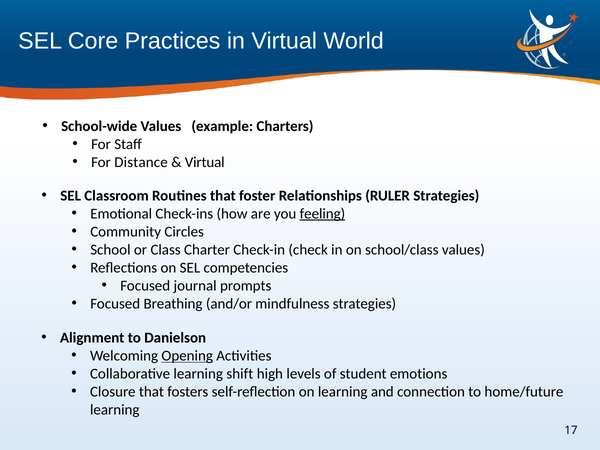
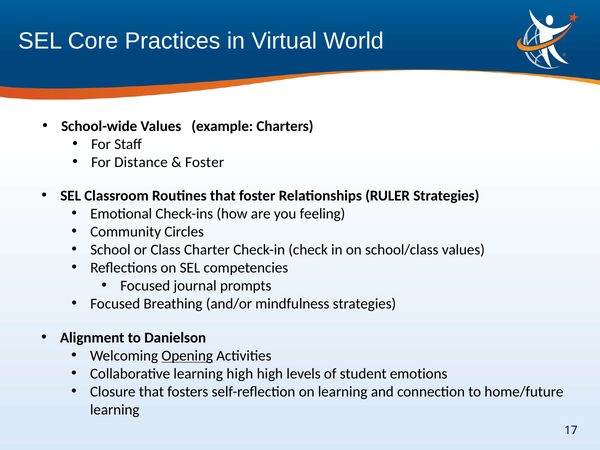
Virtual: Virtual -> Foster (205, 162)
feeling underline: present -> none (322, 214)
learning shift: shift -> high (240, 374)
